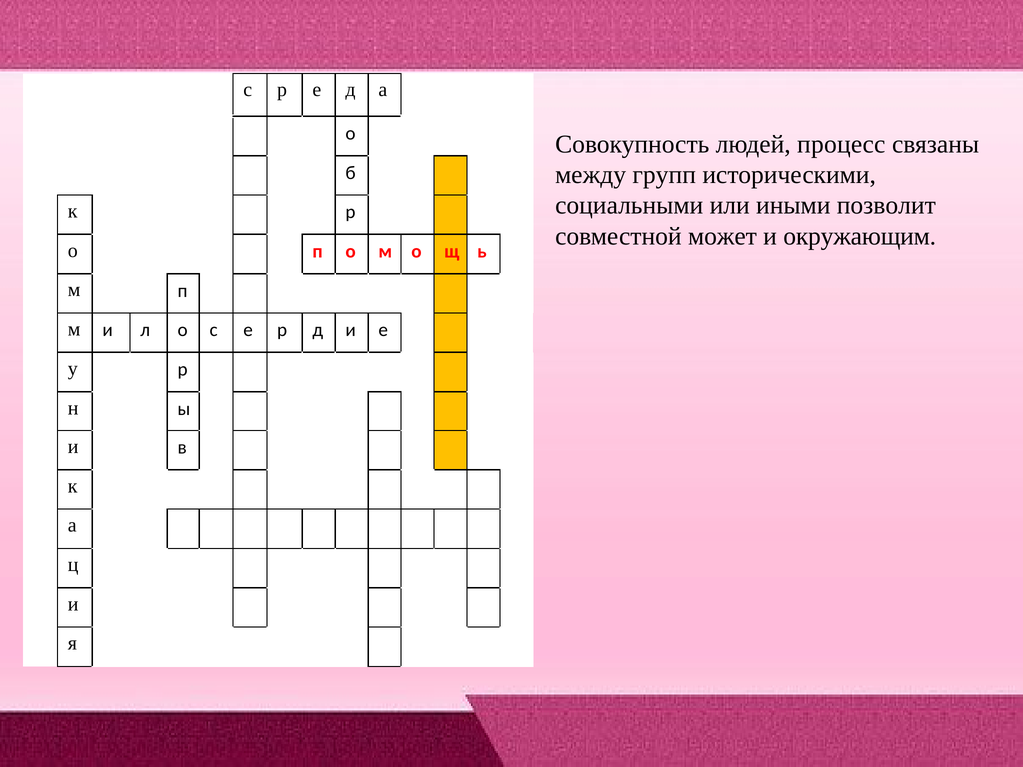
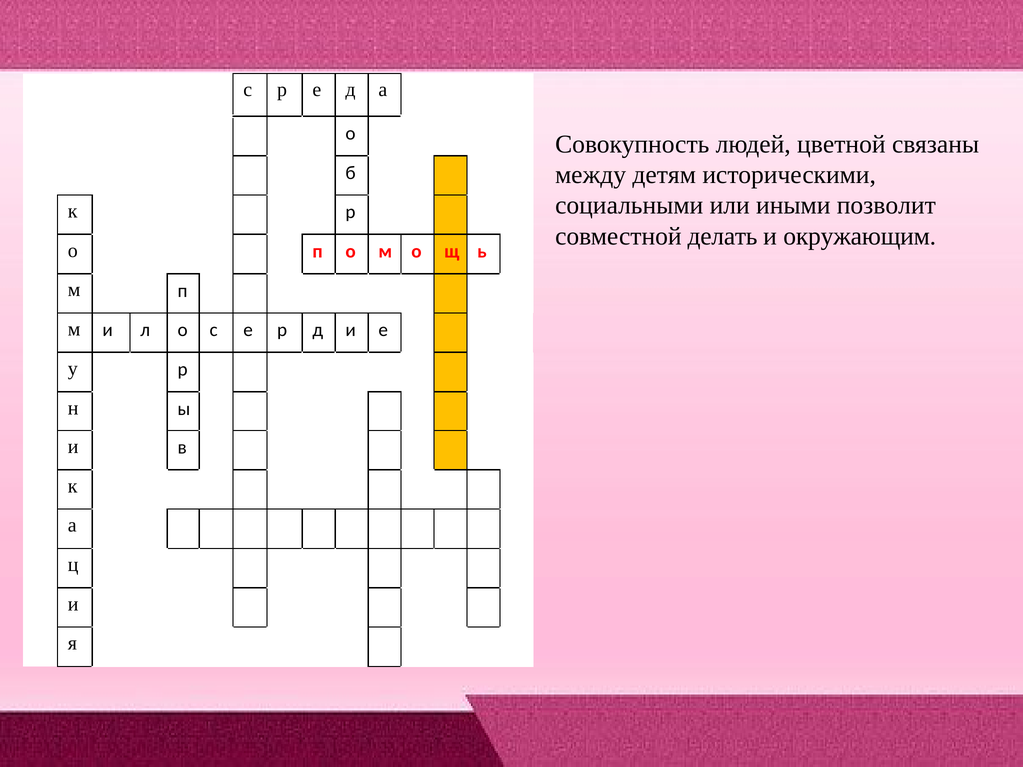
процесс: процесс -> цветной (841, 144)
групп: групп -> детям (664, 175)
может: может -> делать (723, 236)
